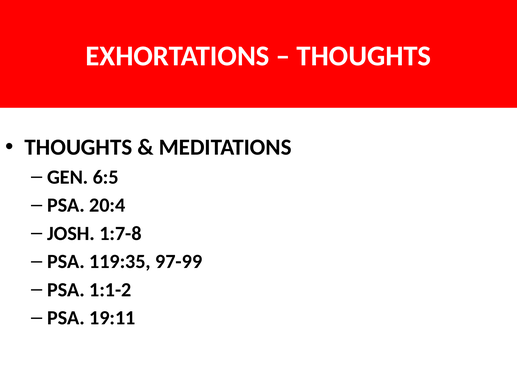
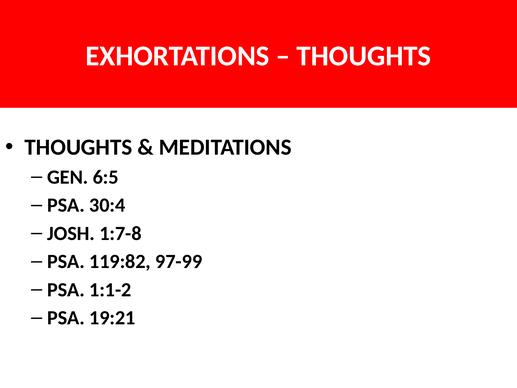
20:4: 20:4 -> 30:4 (107, 205)
119:35: 119:35 -> 119:82 (120, 261)
19:11: 19:11 -> 19:21 (112, 318)
